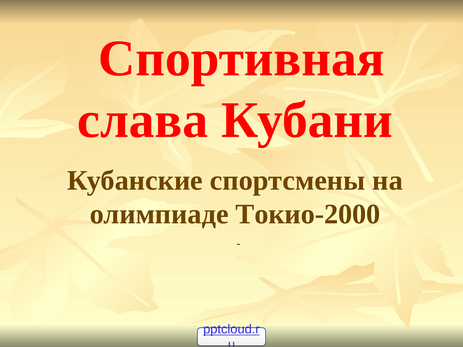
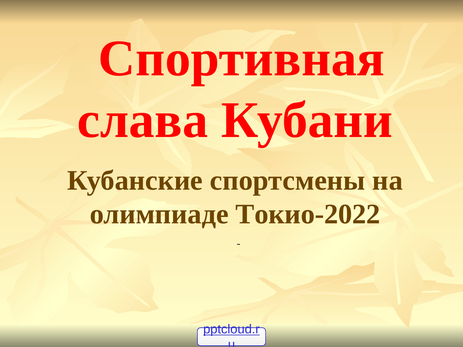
Токио-2000: Токио-2000 -> Токио-2022 (308, 214)
